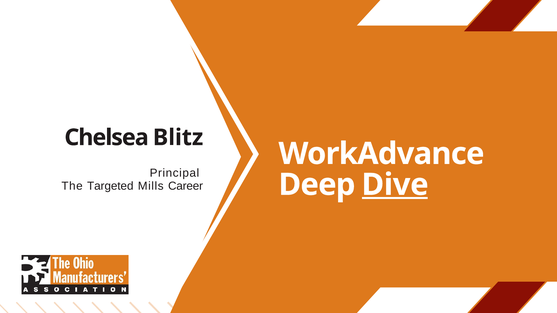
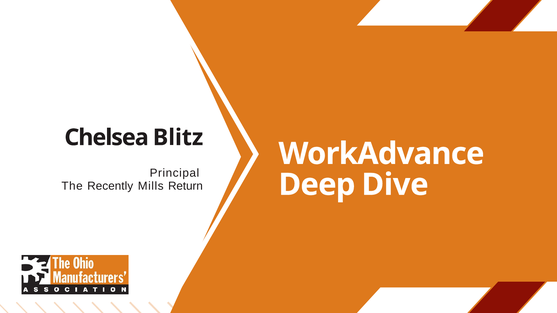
Dive underline: present -> none (395, 185)
Targeted: Targeted -> Recently (110, 186)
Career: Career -> Return (185, 186)
